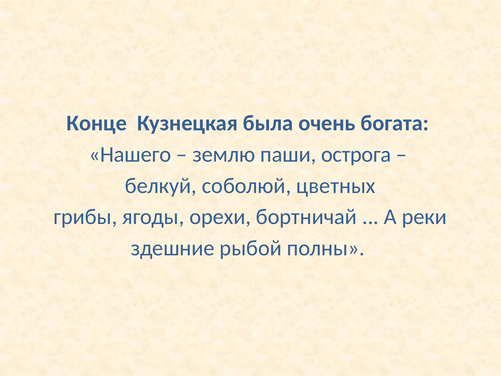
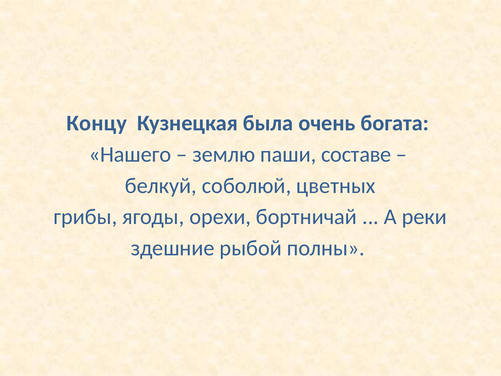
Конце: Конце -> Концу (97, 123)
острога: острога -> составе (356, 154)
